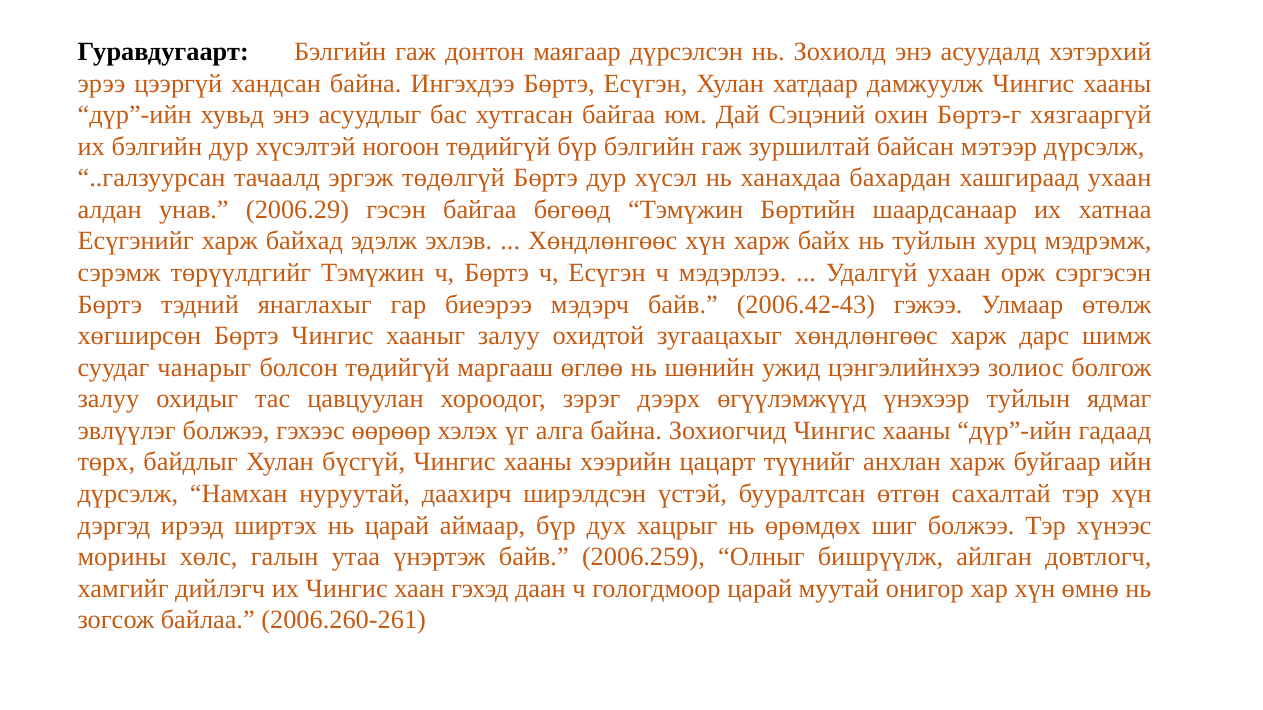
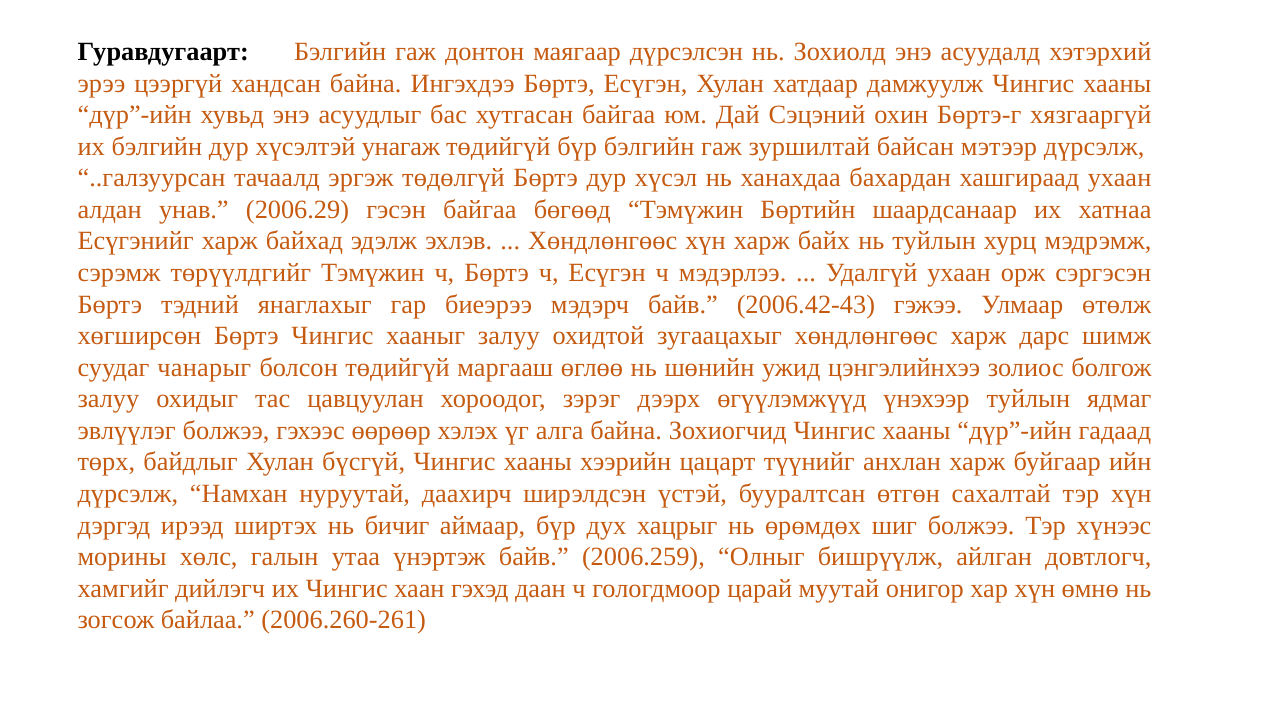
ногоон: ногоон -> унагаж (401, 147)
нь царай: царай -> бичиг (397, 526)
